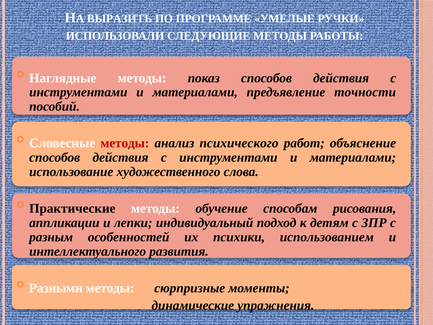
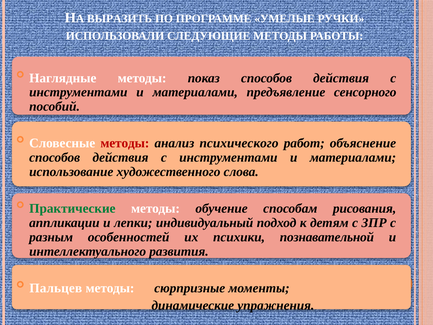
точности: точности -> сенсорного (365, 92)
Практические colour: black -> green (72, 208)
использованием: использованием -> познавательной (327, 237)
Разными: Разными -> Пальцев (56, 288)
